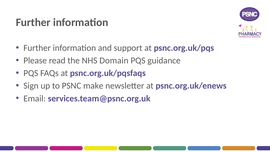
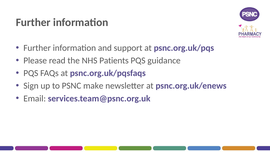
Domain: Domain -> Patients (114, 61)
